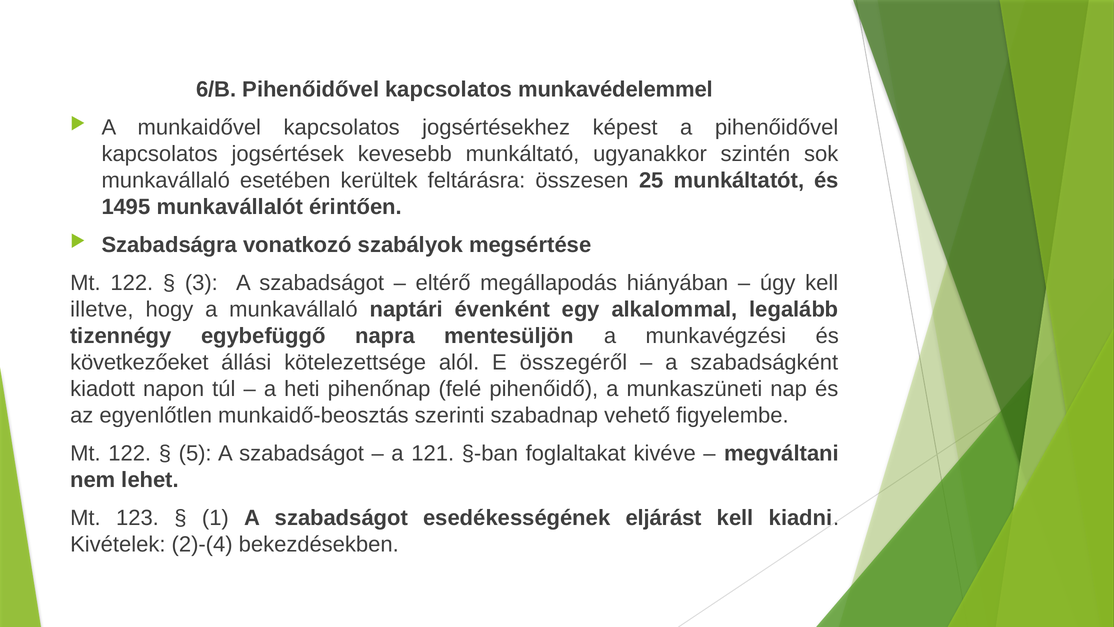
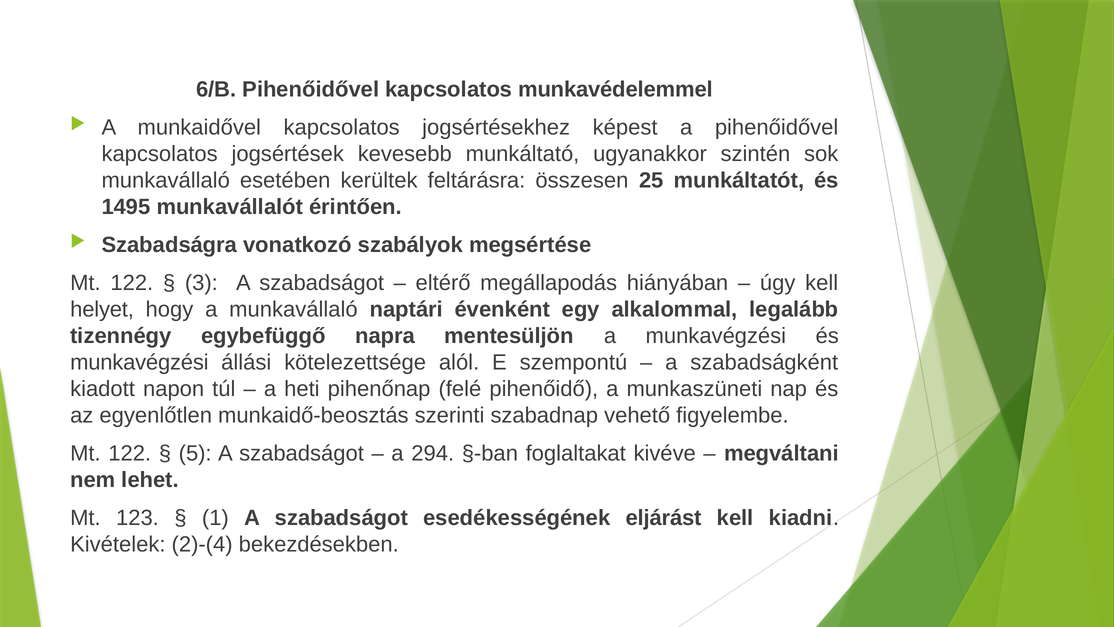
illetve: illetve -> helyet (102, 309)
következőeket: következőeket -> munkavégzési (139, 362)
összegéről: összegéről -> szempontú (573, 362)
121: 121 -> 294 (433, 453)
